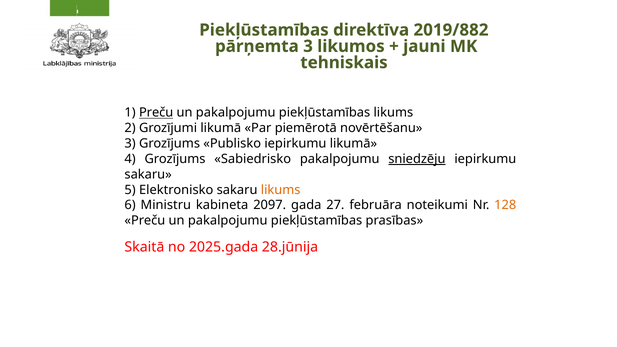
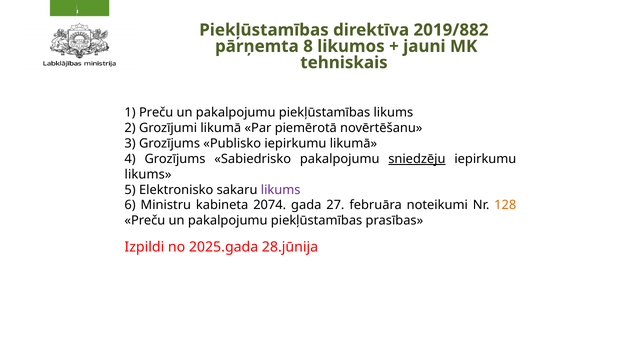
pārņemta 3: 3 -> 8 (308, 46)
Preču underline: present -> none (156, 113)
sakaru: sakaru -> likums (148, 174)
likums colour: orange -> purple (281, 190)
2097: 2097 -> 2074 (270, 205)
Skaitā: Skaitā -> Izpildi (144, 247)
